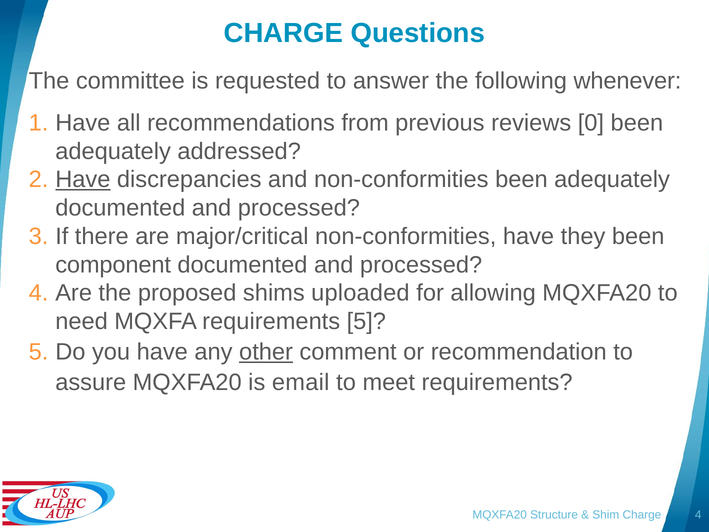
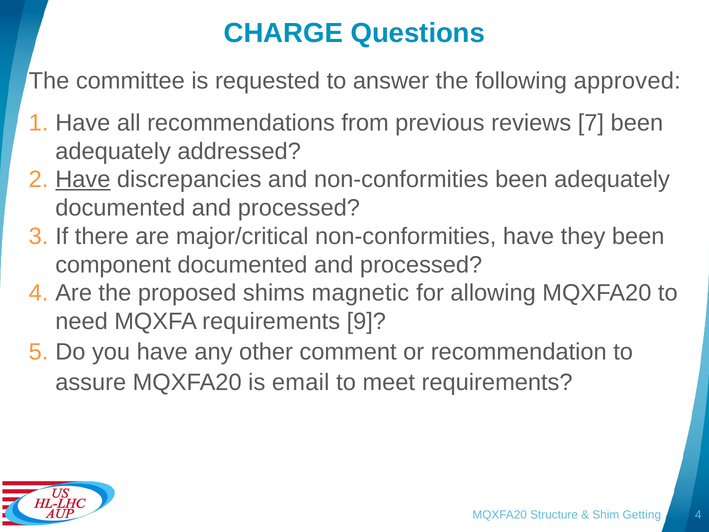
whenever: whenever -> approved (627, 81)
0: 0 -> 7 (591, 123)
uploaded: uploaded -> magnetic (360, 293)
requirements 5: 5 -> 9 (366, 321)
other underline: present -> none (266, 352)
Shim Charge: Charge -> Getting (642, 514)
